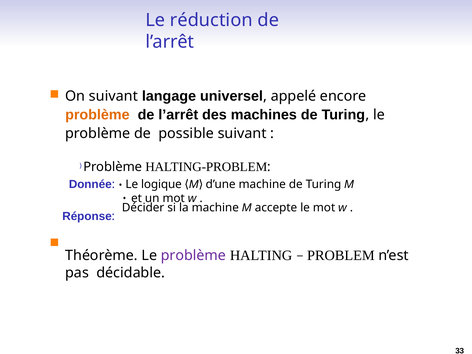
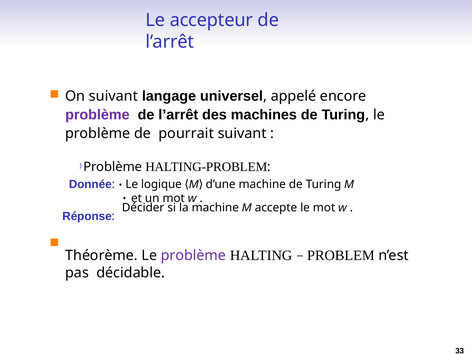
réduction: réduction -> accepteur (211, 20)
problème colour: orange -> purple (97, 115)
possible: possible -> pourrait (186, 134)
